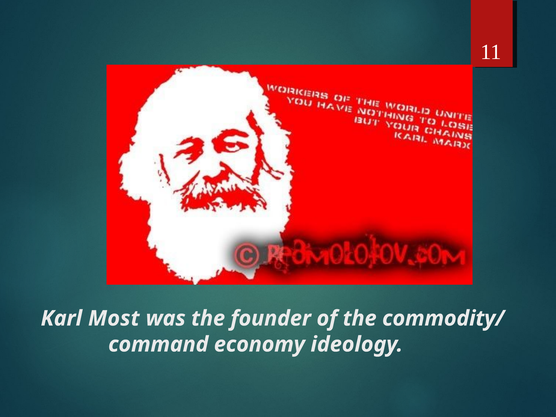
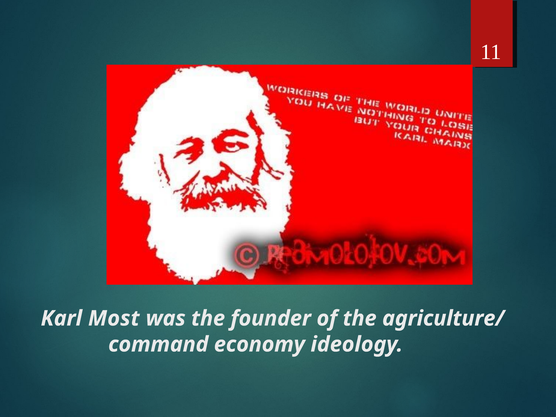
commodity/: commodity/ -> agriculture/ (443, 318)
